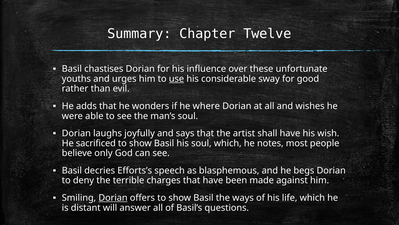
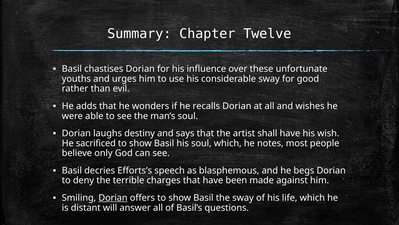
use underline: present -> none (176, 79)
where: where -> recalls (206, 106)
joyfully: joyfully -> destiny (140, 133)
the ways: ways -> sway (243, 197)
